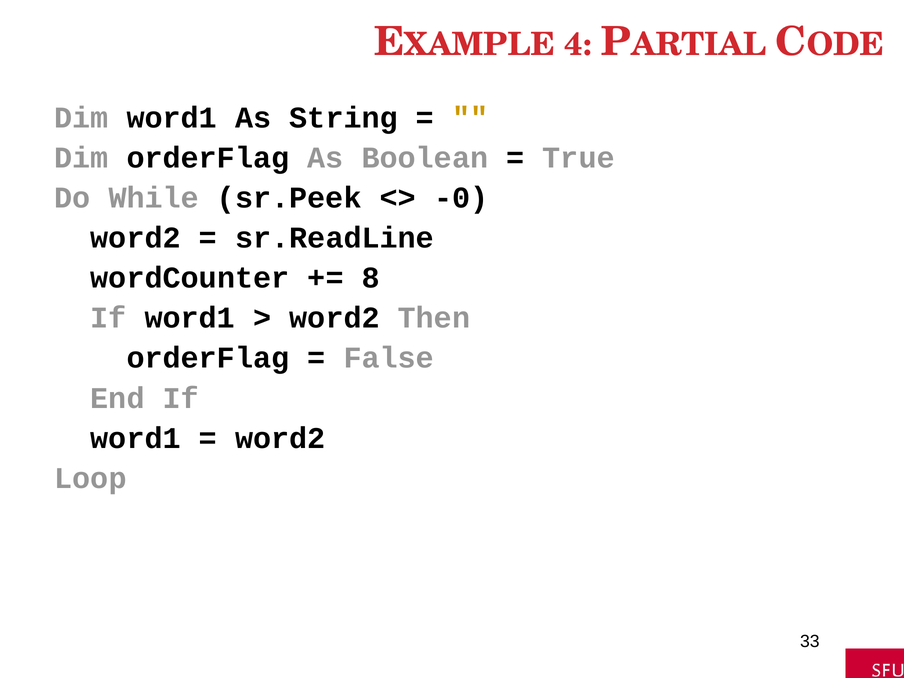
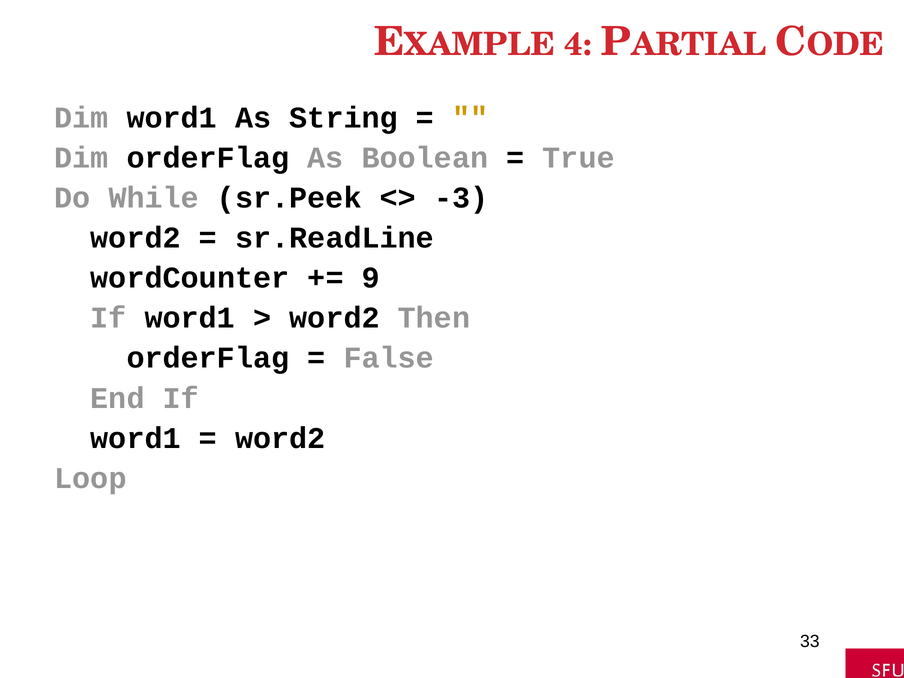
-0: -0 -> -3 (461, 198)
8: 8 -> 9 (371, 278)
